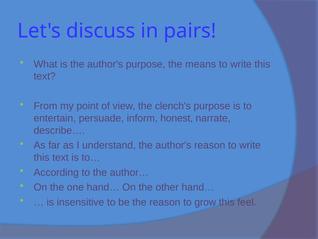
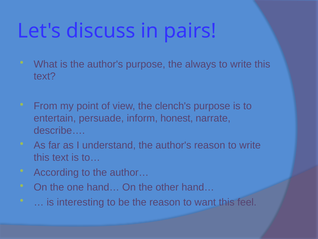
means: means -> always (201, 64)
insensitive: insensitive -> interesting (80, 202)
grow: grow -> want (205, 202)
